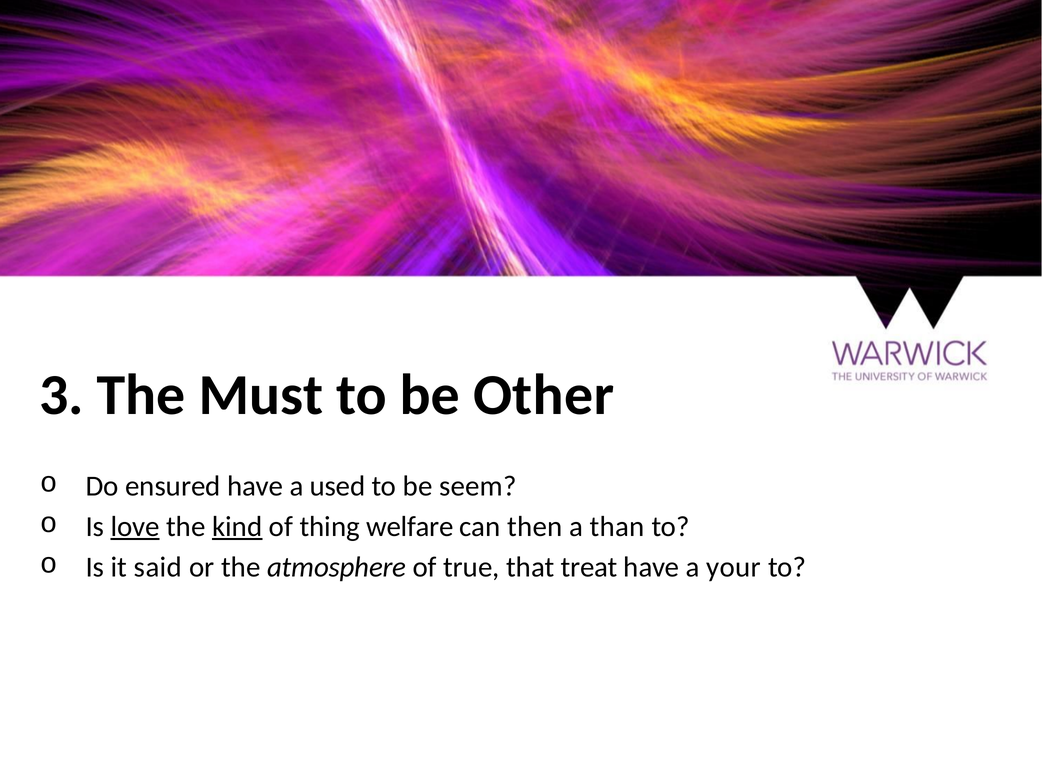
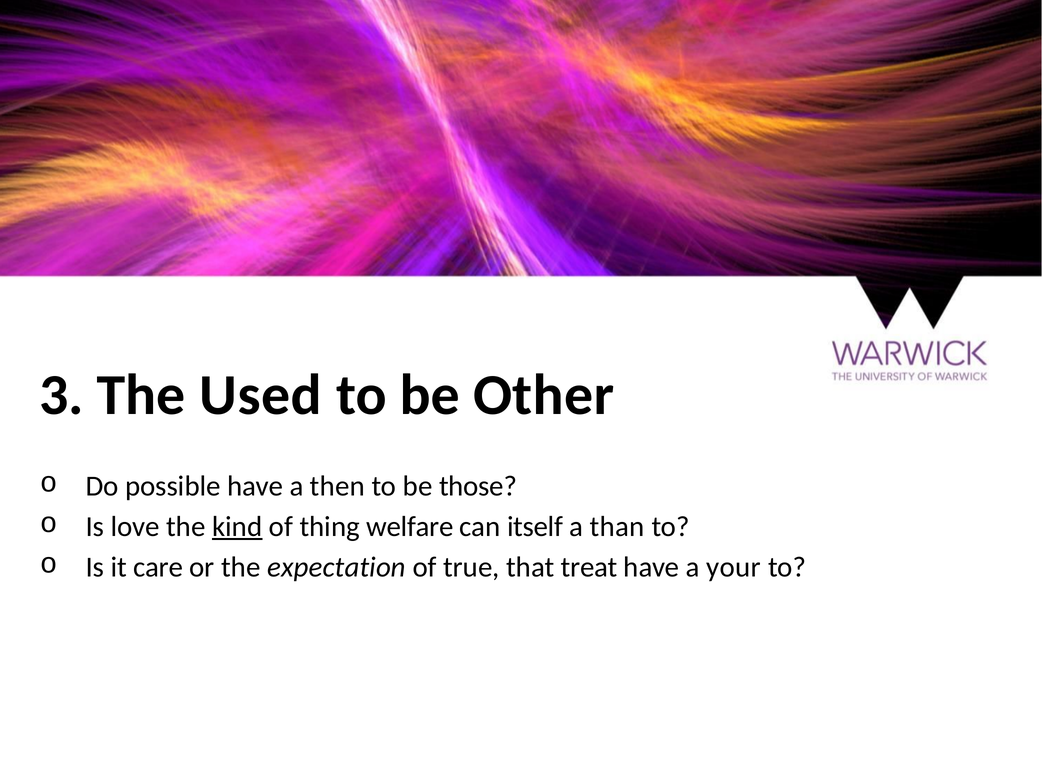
Must: Must -> Used (261, 395)
ensured: ensured -> possible (173, 486)
used: used -> then (337, 486)
seem: seem -> those (478, 486)
love underline: present -> none (135, 526)
then: then -> itself (535, 526)
said: said -> care (158, 567)
atmosphere: atmosphere -> expectation (337, 567)
